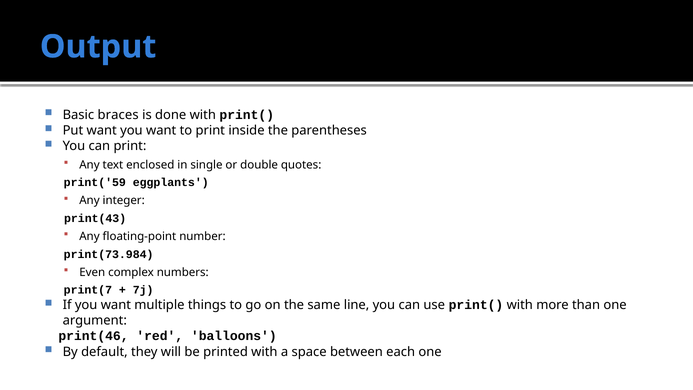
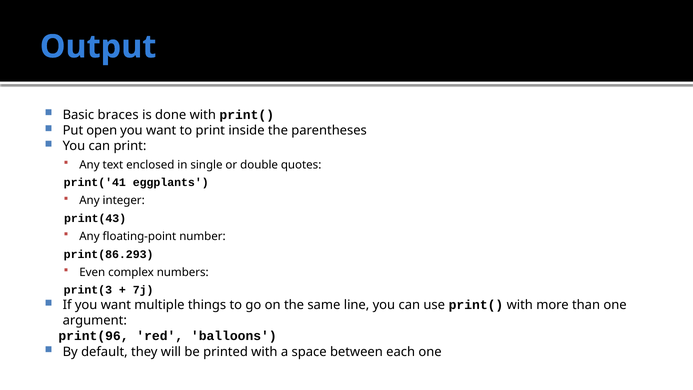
Put want: want -> open (102, 130)
print('59: print('59 -> print('41 (95, 183)
print(73.984: print(73.984 -> print(86.293 (109, 254)
print(7: print(7 -> print(3 (88, 290)
print(46: print(46 -> print(96 (94, 336)
